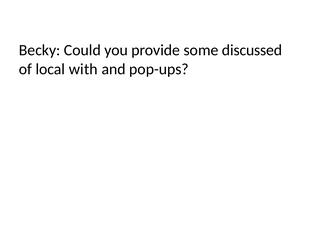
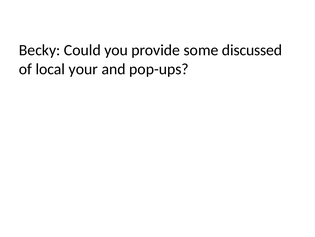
with: with -> your (83, 69)
